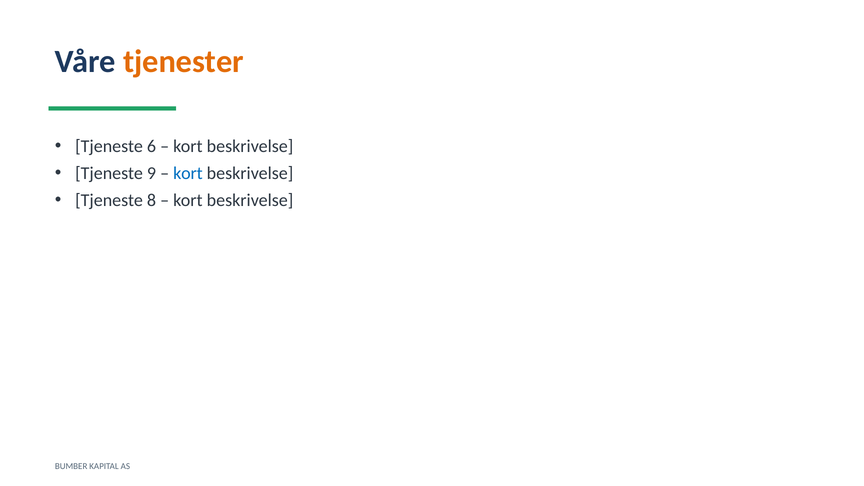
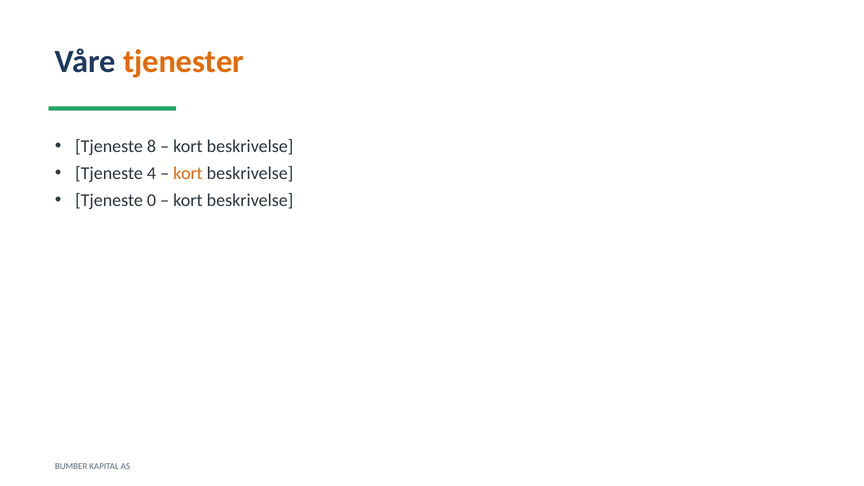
6: 6 -> 8 (151, 146)
9: 9 -> 4 (151, 173)
kort colour: blue -> orange (188, 173)
8: 8 -> 0 (151, 200)
